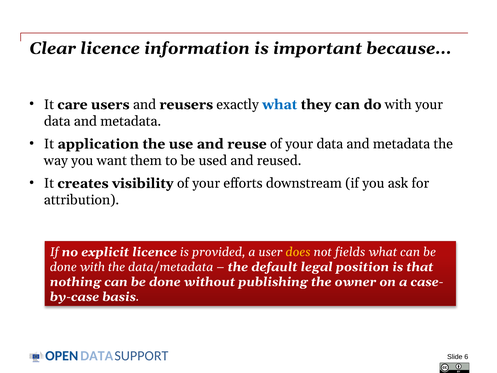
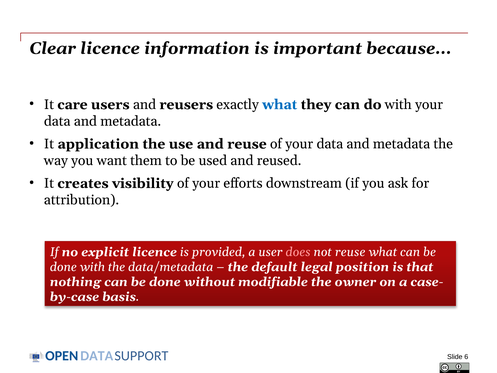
does colour: yellow -> pink (298, 252)
not fields: fields -> reuse (350, 252)
publishing: publishing -> modifiable (273, 282)
